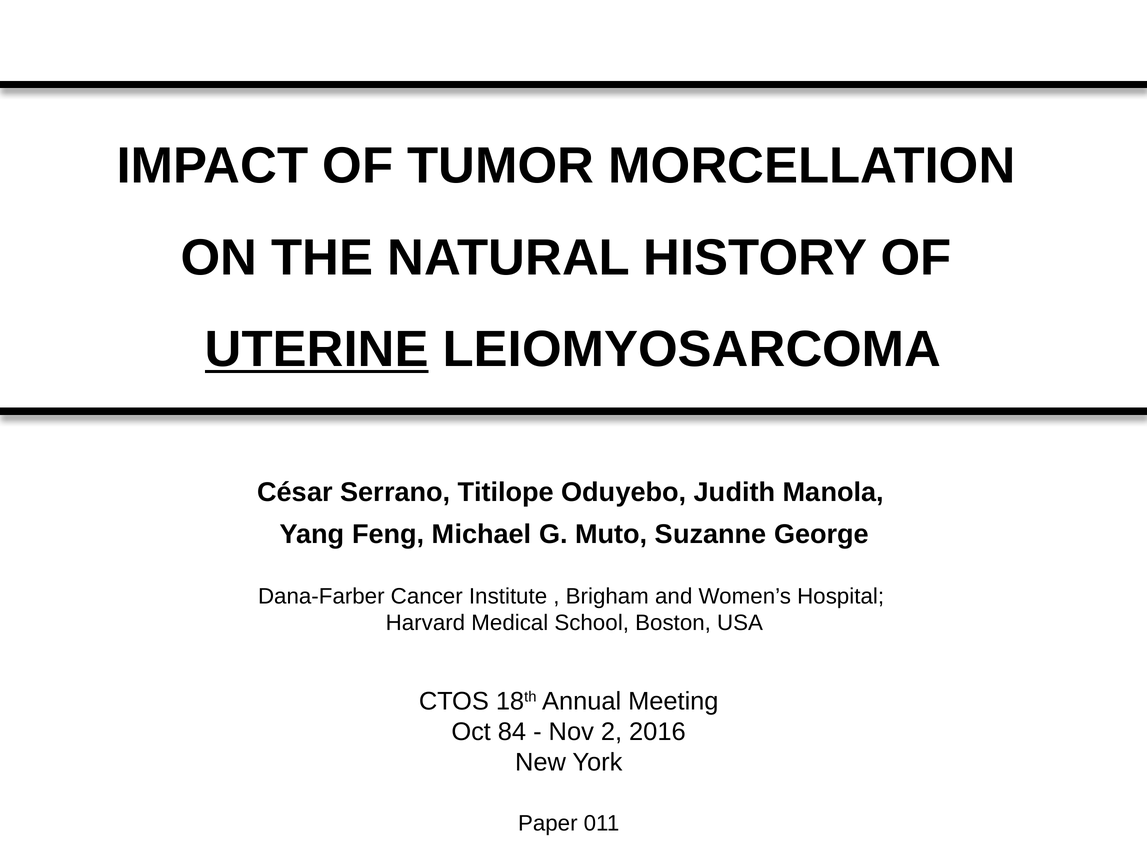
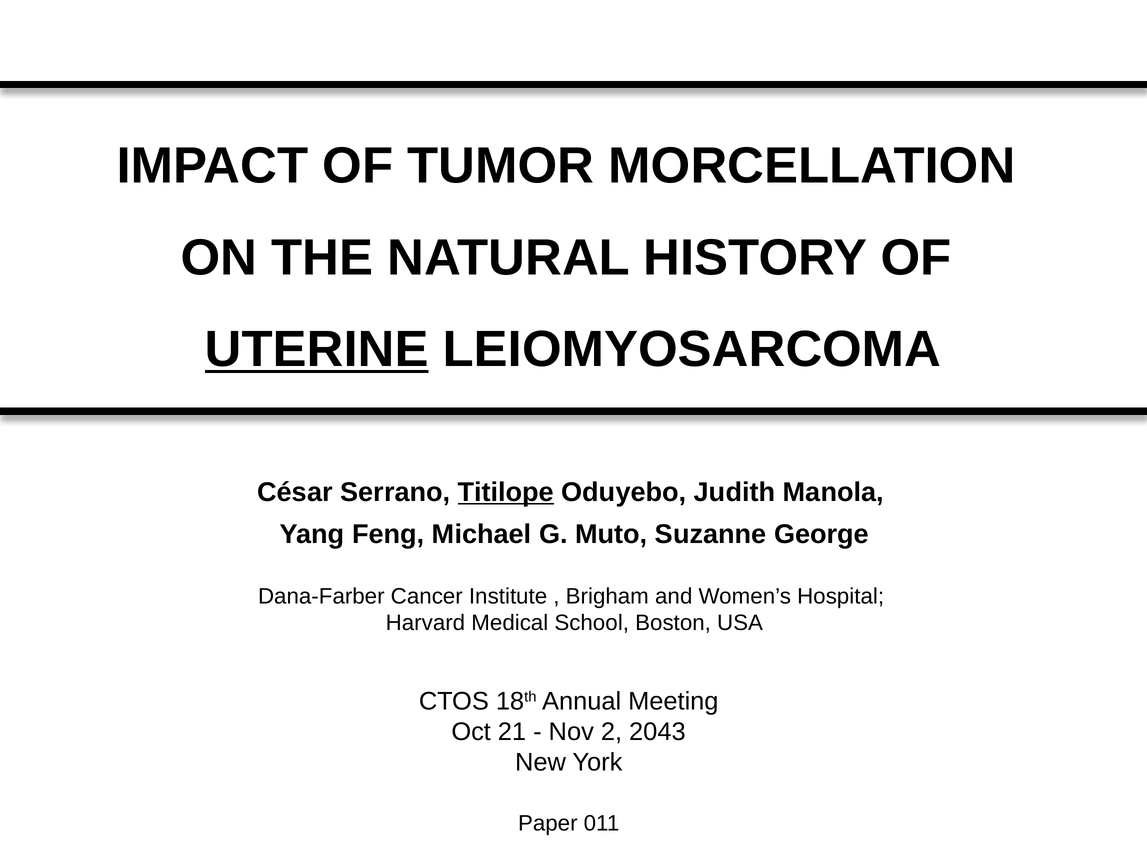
Titilope underline: none -> present (506, 492)
84: 84 -> 21 (512, 732)
2016: 2016 -> 2043 (657, 732)
